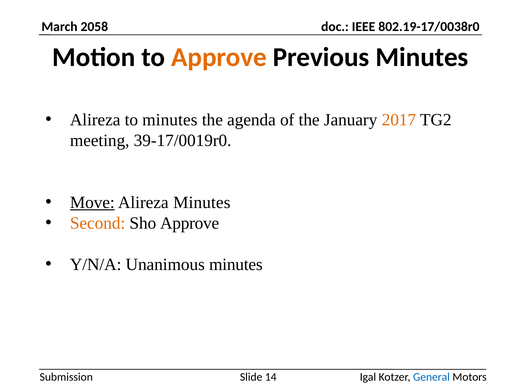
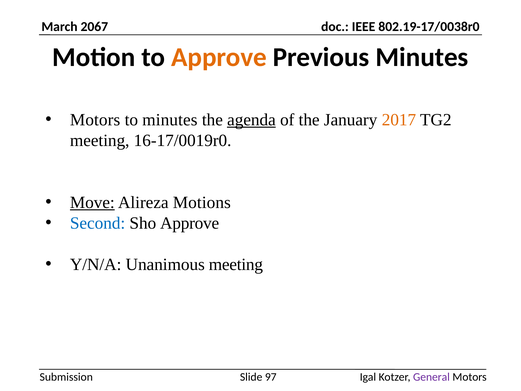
2058: 2058 -> 2067 (94, 27)
Alireza: Alireza -> Motors (95, 120)
agenda underline: none -> present (251, 120)
39-17/0019r0: 39-17/0019r0 -> 16-17/0019r0 (183, 140)
Alireza Minutes: Minutes -> Motions (202, 202)
Second colour: orange -> blue (98, 223)
Unanimous minutes: minutes -> meeting (236, 264)
14: 14 -> 97 (271, 377)
General colour: blue -> purple (431, 377)
